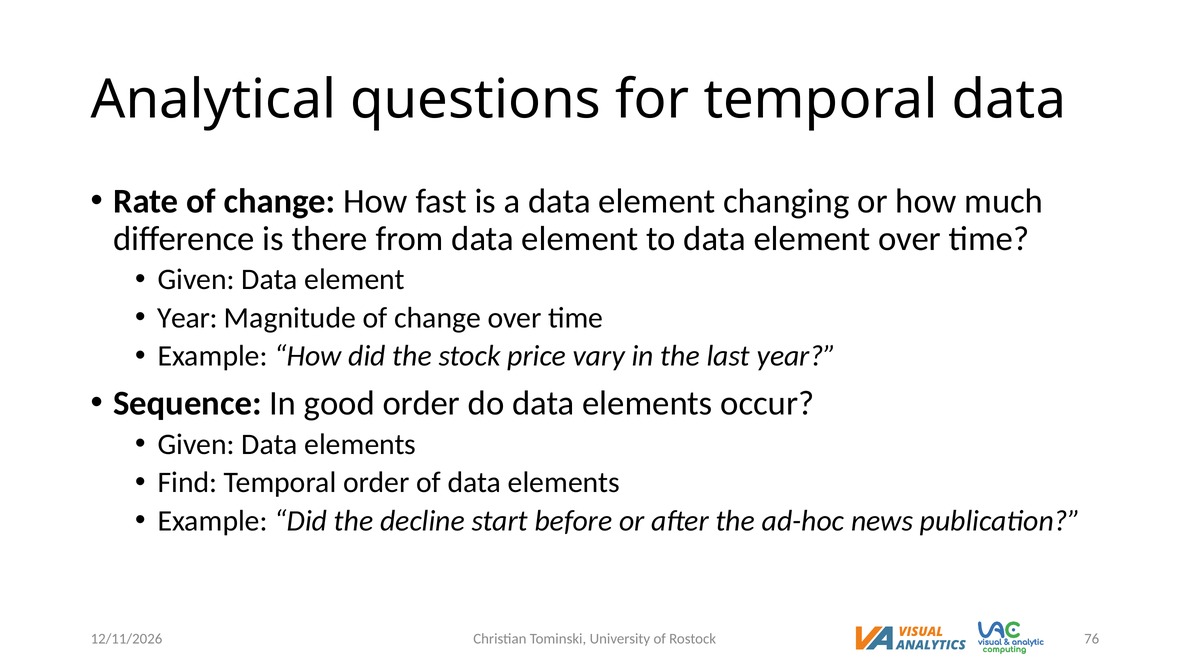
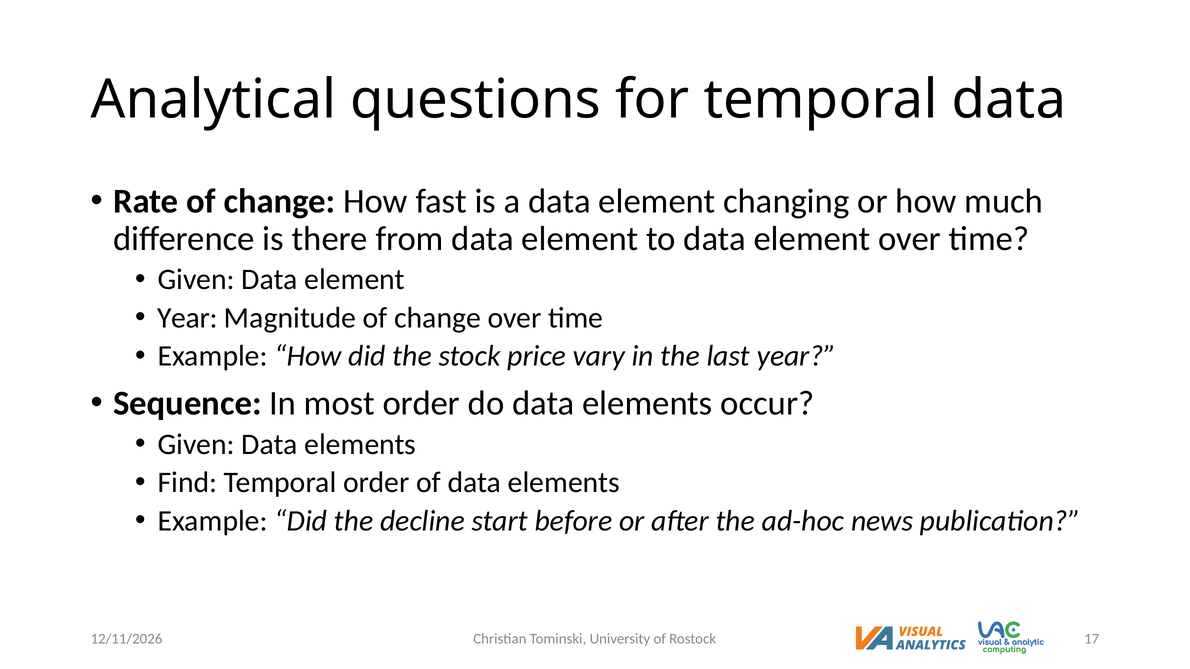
good: good -> most (339, 403)
76: 76 -> 17 (1092, 639)
